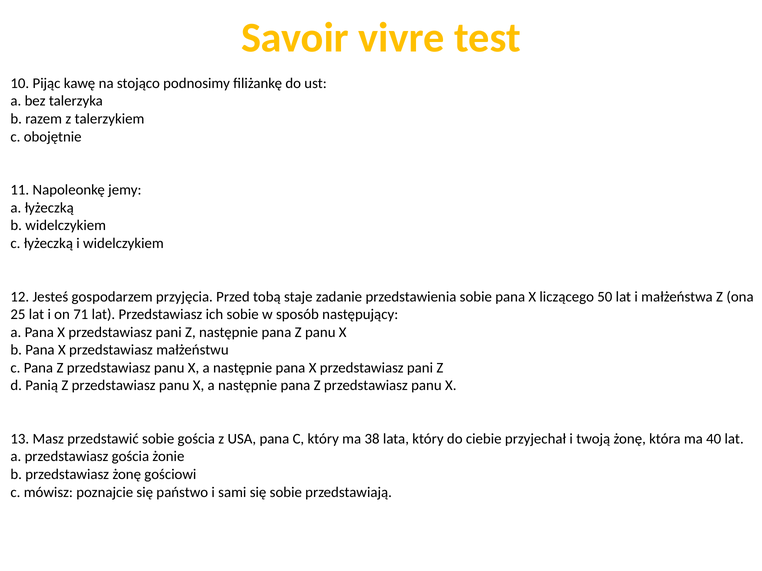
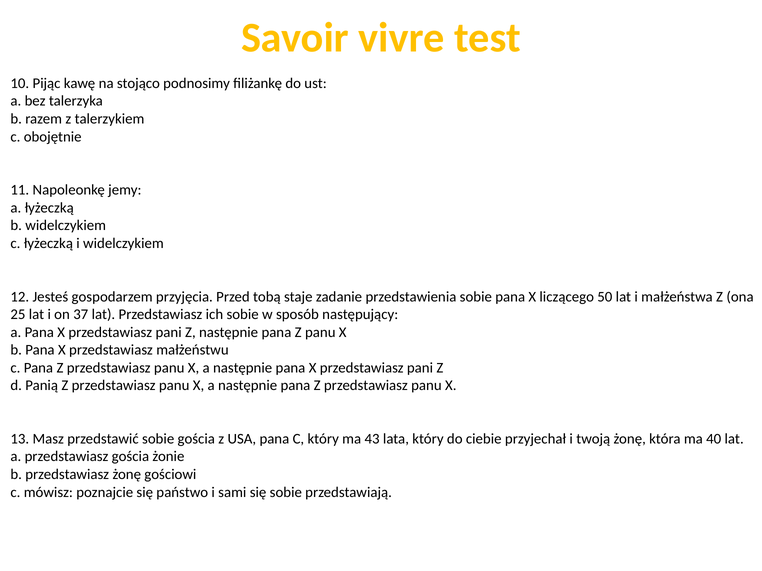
71: 71 -> 37 (81, 315)
38: 38 -> 43 (372, 439)
